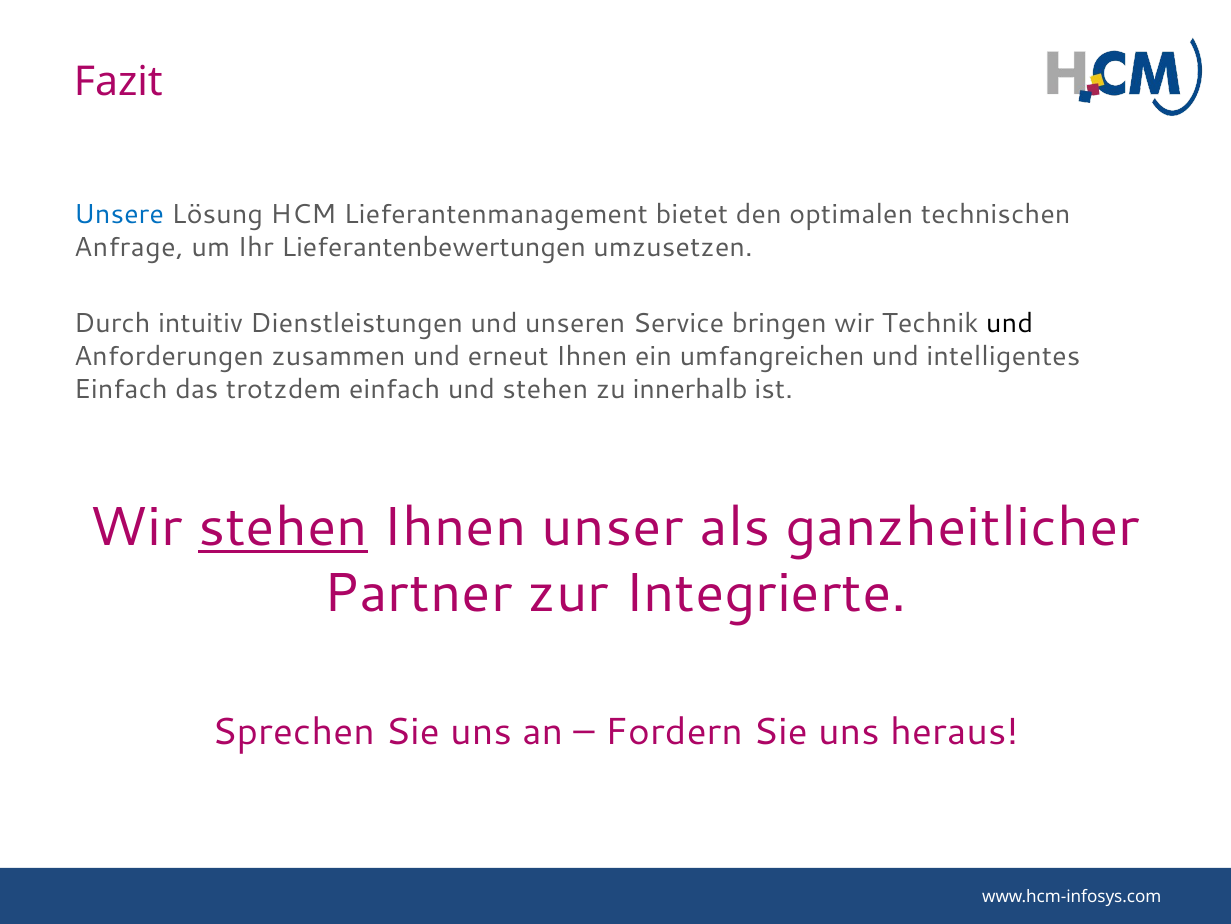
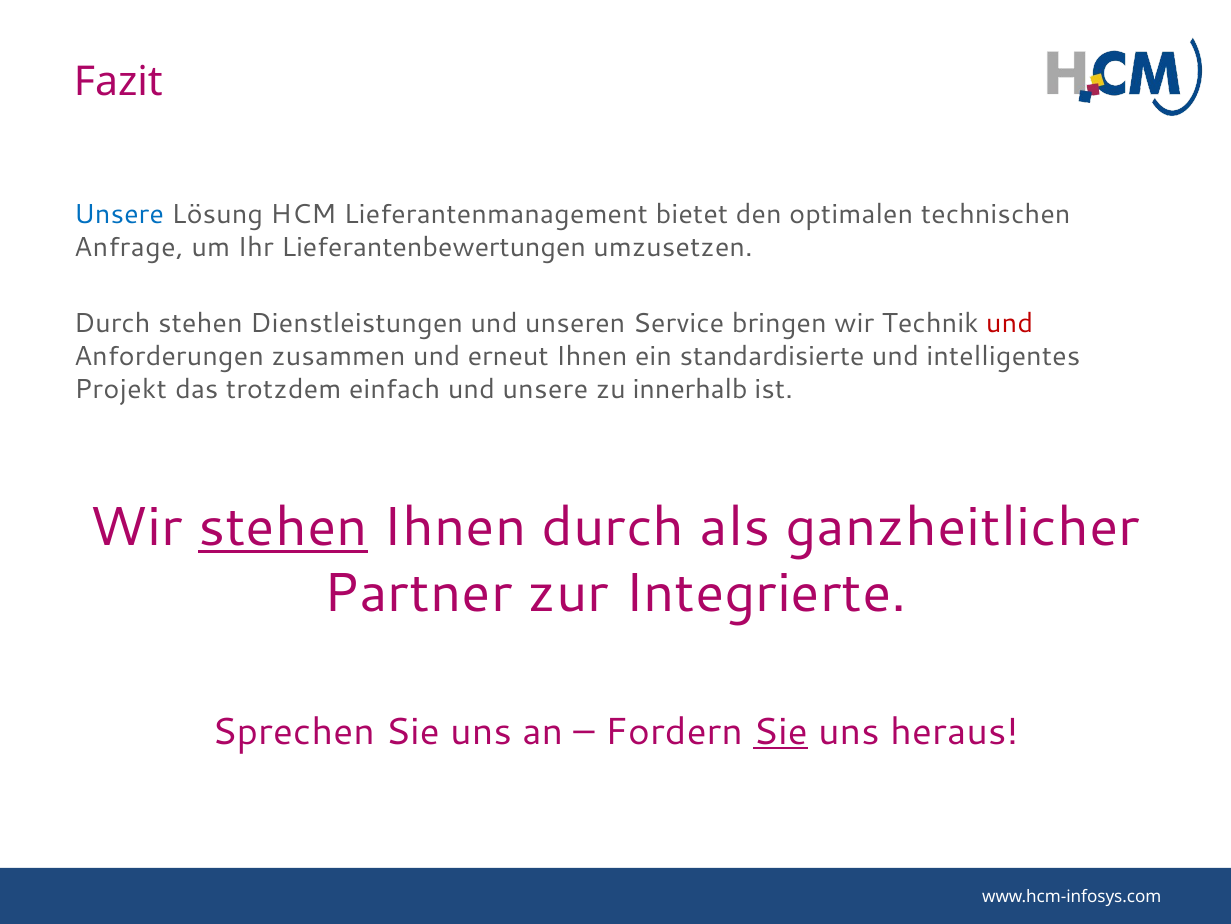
Durch intuitiv: intuitiv -> stehen (200, 323)
und colour: black -> red (1010, 323)
umfangreichen: umfangreichen -> standardisierte (772, 356)
Einfach: Einfach -> Projekt (121, 389)
und stehen: stehen -> unsere (545, 389)
Ihnen unser: unser -> durch (613, 527)
Sie underline: none -> present (781, 732)
